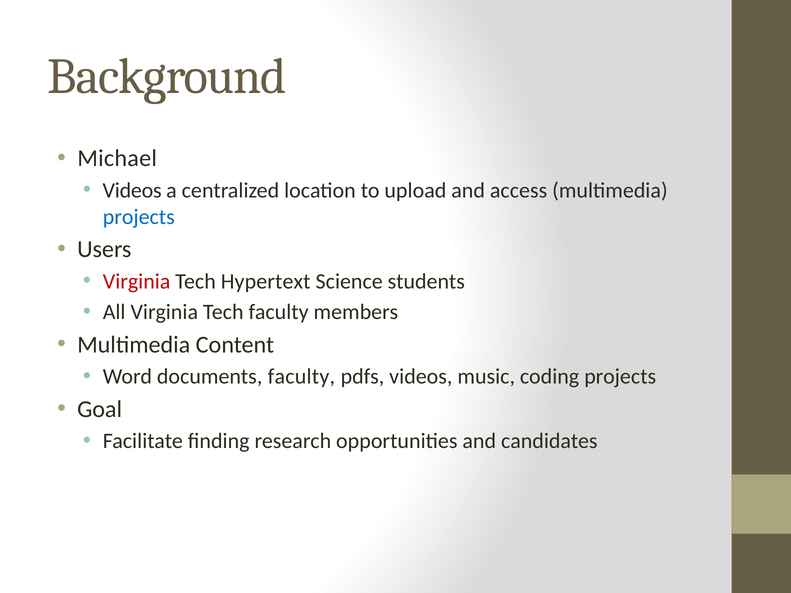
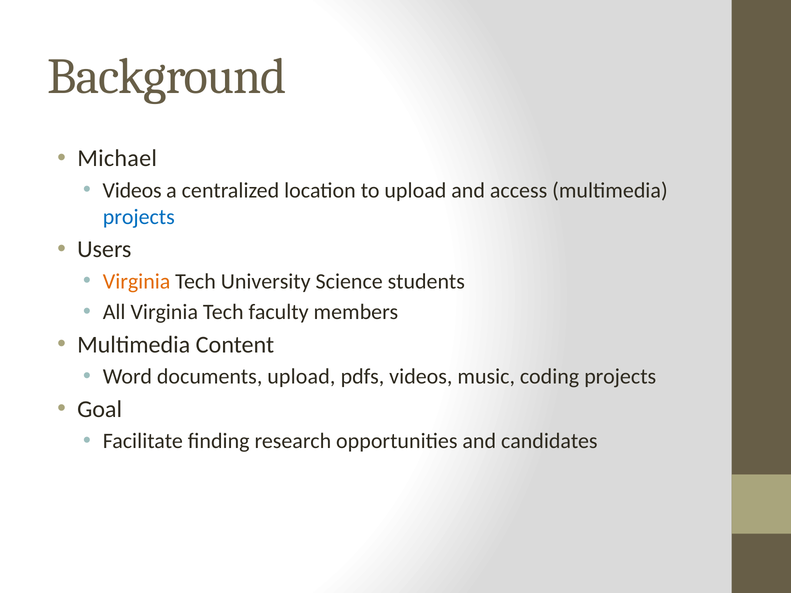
Virginia colour: red -> orange (137, 281)
Hypertext: Hypertext -> University (266, 281)
documents faculty: faculty -> upload (301, 377)
